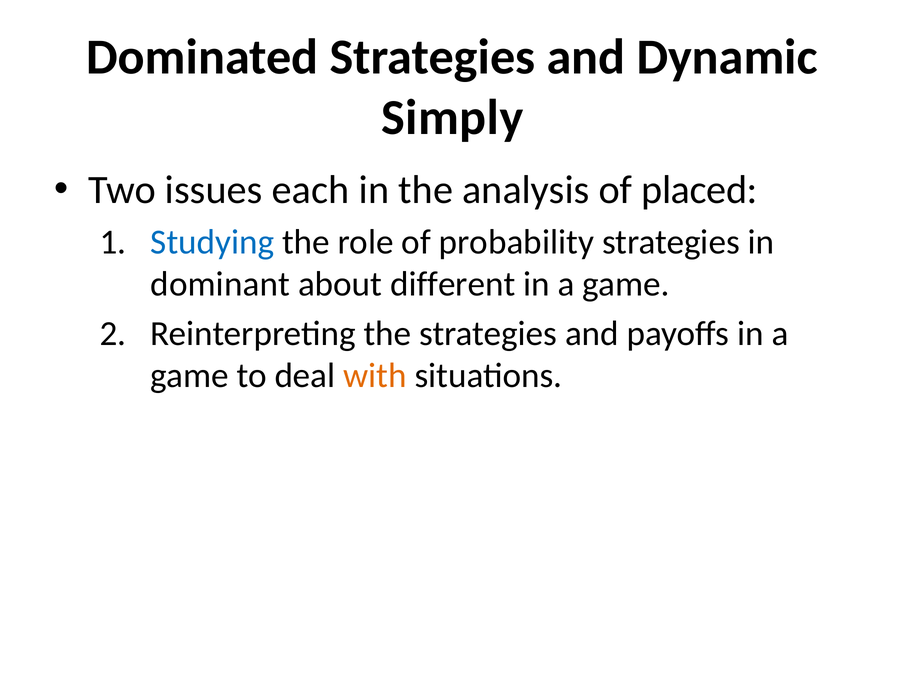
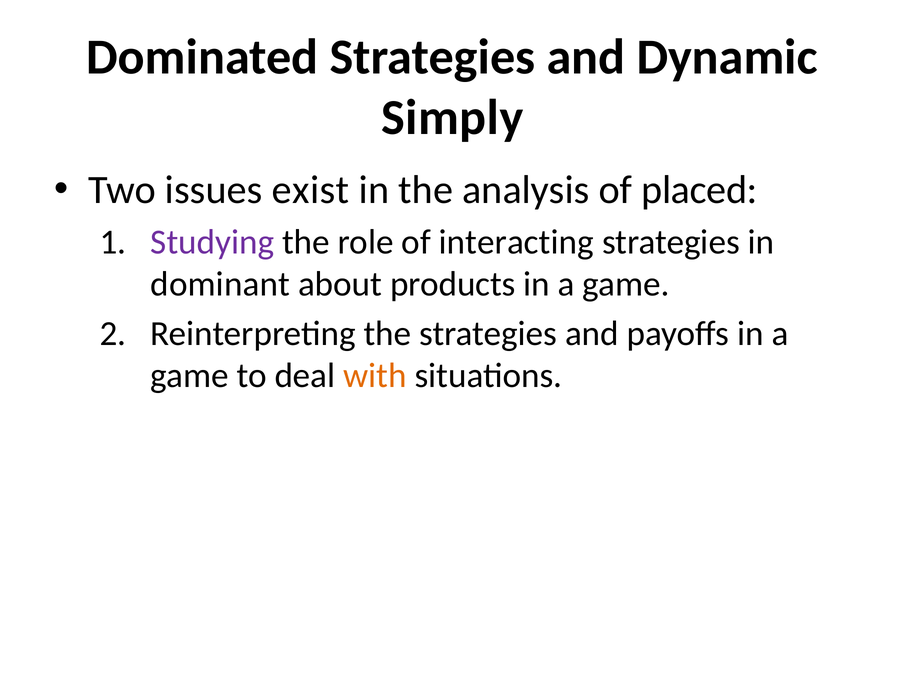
each: each -> exist (310, 190)
Studying colour: blue -> purple (212, 242)
probability: probability -> interacting (516, 242)
different: different -> products (453, 284)
